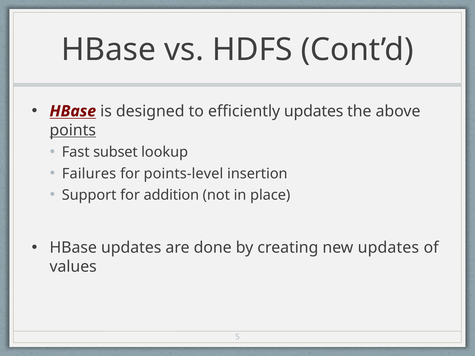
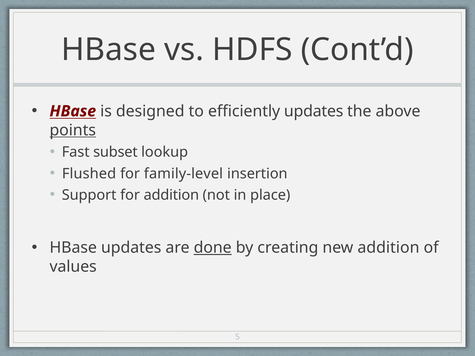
Failures: Failures -> Flushed (89, 174)
points-level: points-level -> family-level (183, 174)
done underline: none -> present (213, 248)
new updates: updates -> addition (388, 248)
